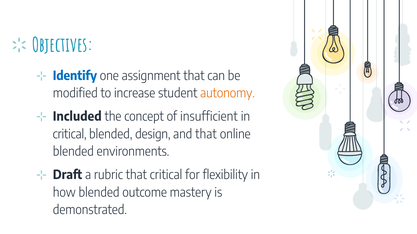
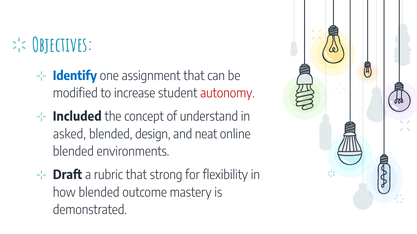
autonomy colour: orange -> red (228, 94)
insufficient: insufficient -> understand (209, 117)
critical: critical -> asked (70, 135)
and that: that -> neat (206, 135)
that critical: critical -> strong (166, 175)
